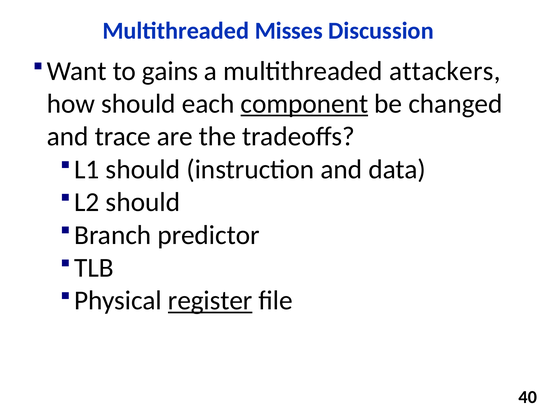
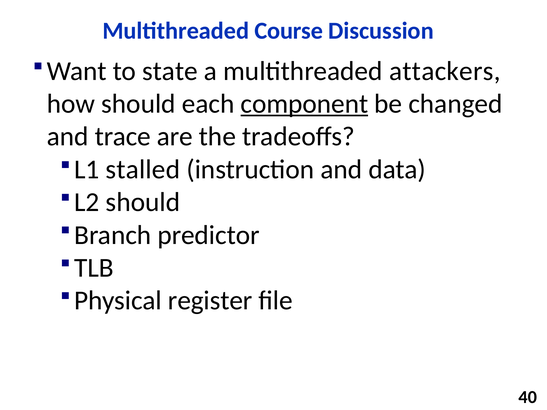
Misses: Misses -> Course (289, 31)
gains: gains -> state (170, 71)
should: should -> stalled (143, 170)
register underline: present -> none (210, 301)
